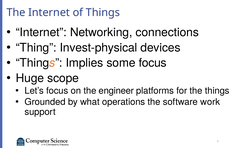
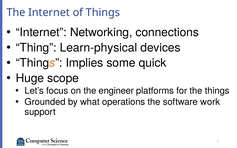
Invest-physical: Invest-physical -> Learn-physical (98, 48)
some focus: focus -> quick (153, 63)
